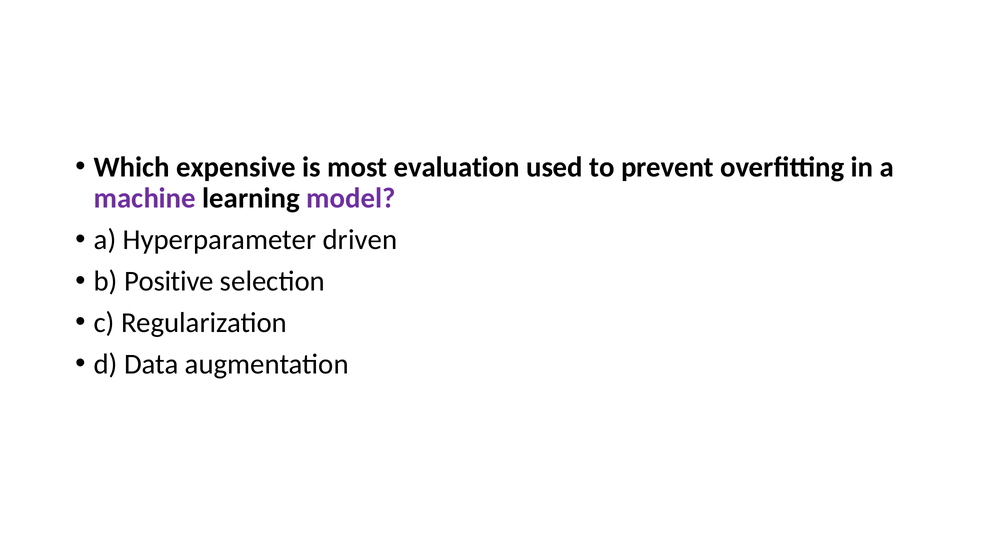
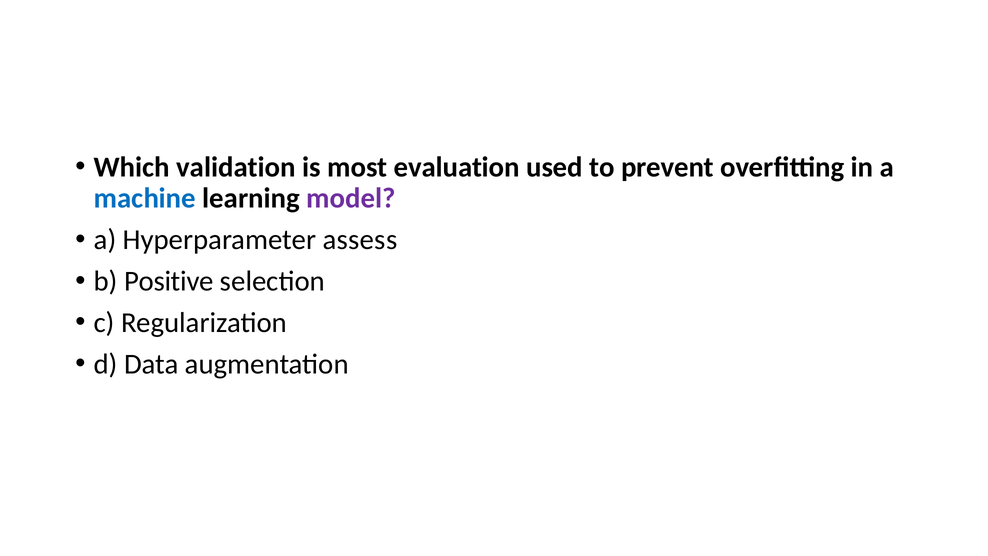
expensive: expensive -> validation (236, 167)
machine colour: purple -> blue (145, 198)
driven: driven -> assess (360, 240)
